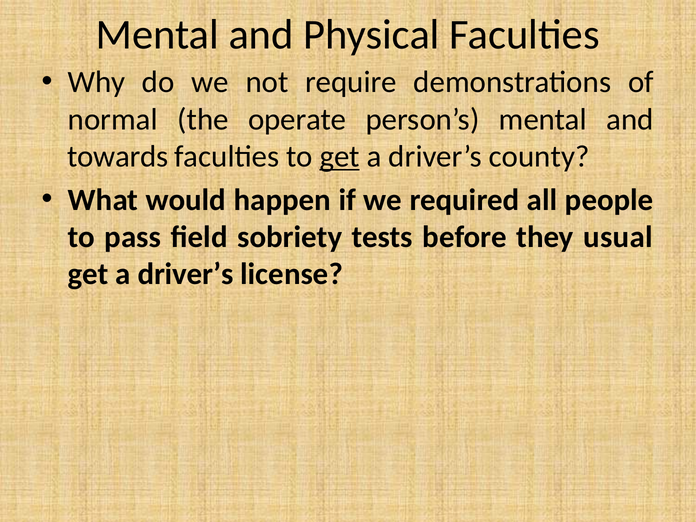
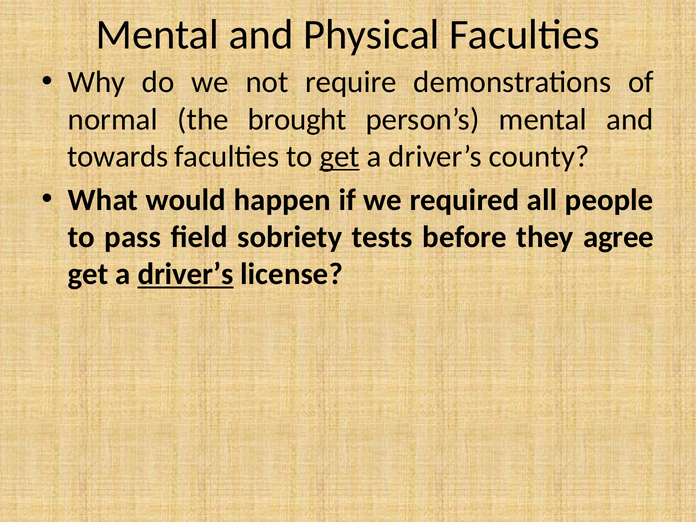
operate: operate -> brought (297, 119)
usual: usual -> agree (618, 237)
driver’s underline: none -> present (185, 274)
